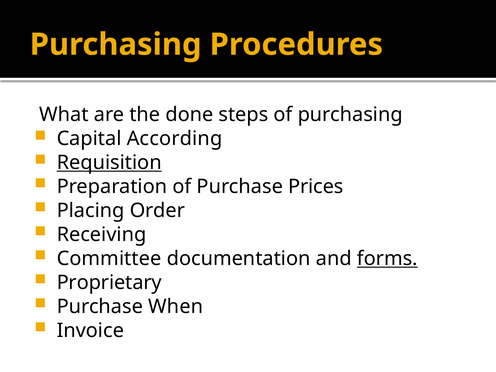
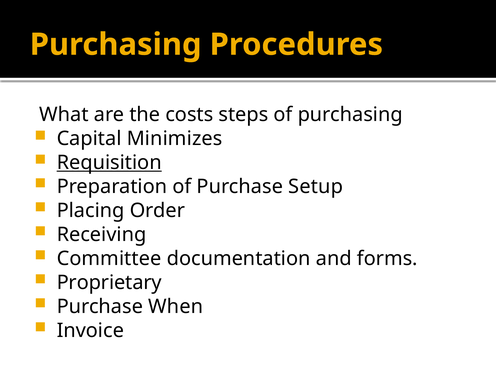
done: done -> costs (189, 115)
According: According -> Minimizes (175, 139)
Prices: Prices -> Setup (316, 187)
forms underline: present -> none (387, 259)
